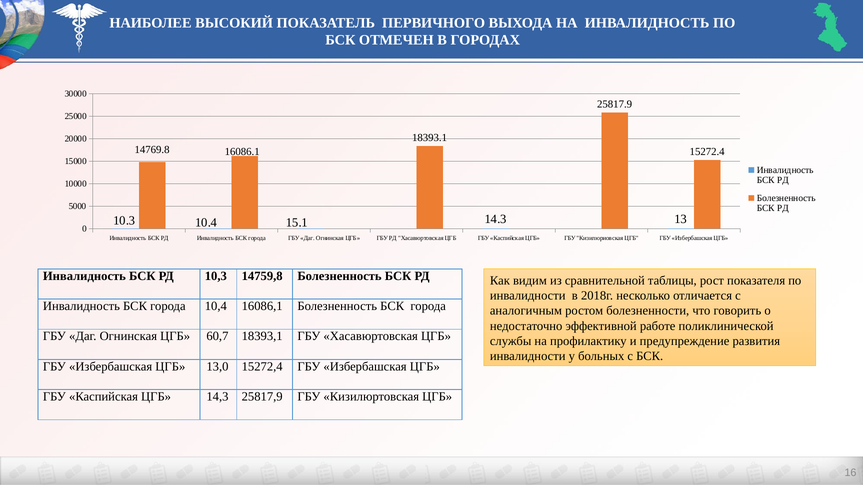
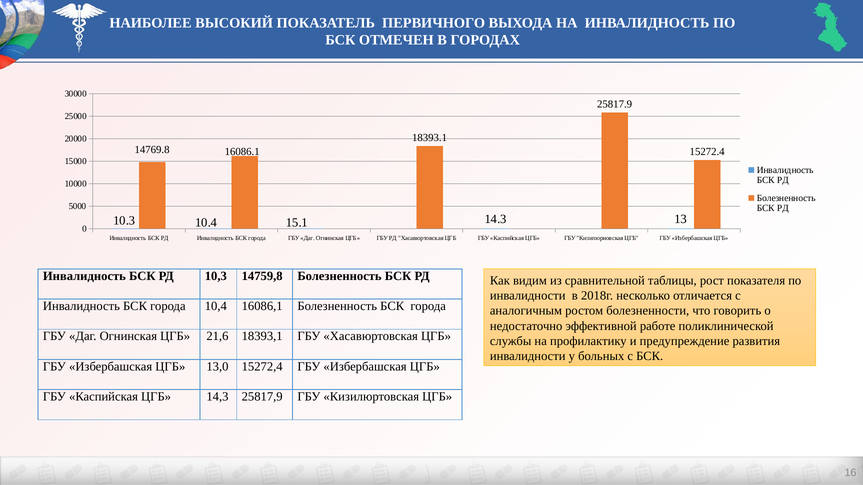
60,7: 60,7 -> 21,6 (217, 337)
